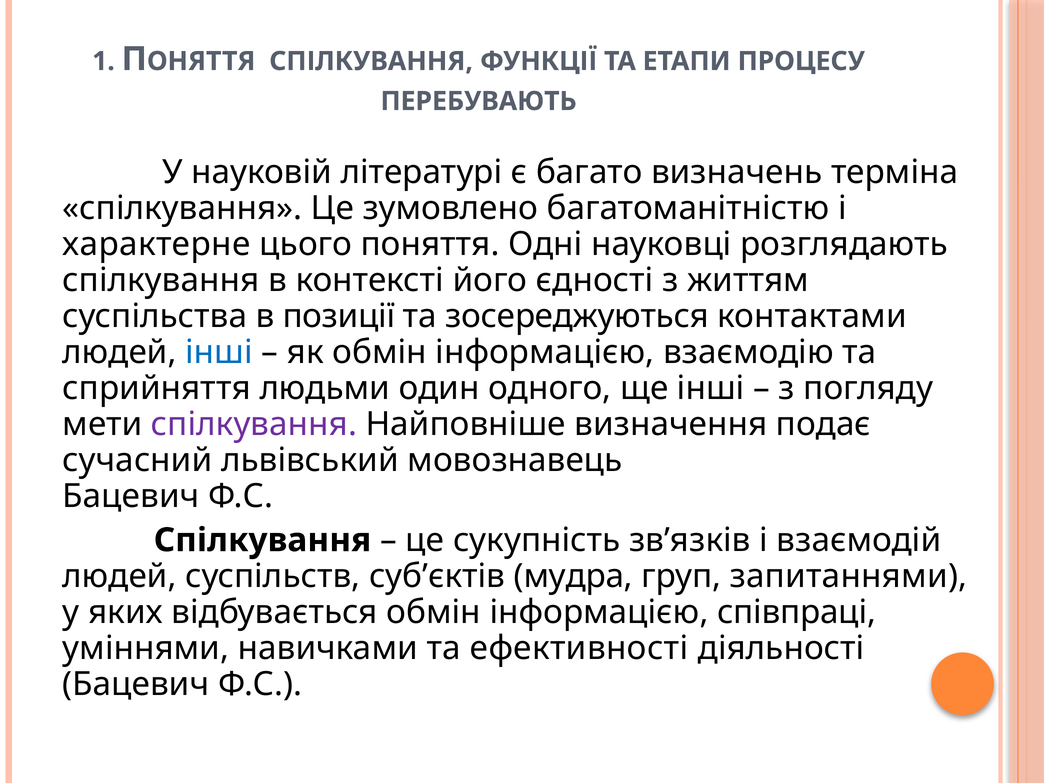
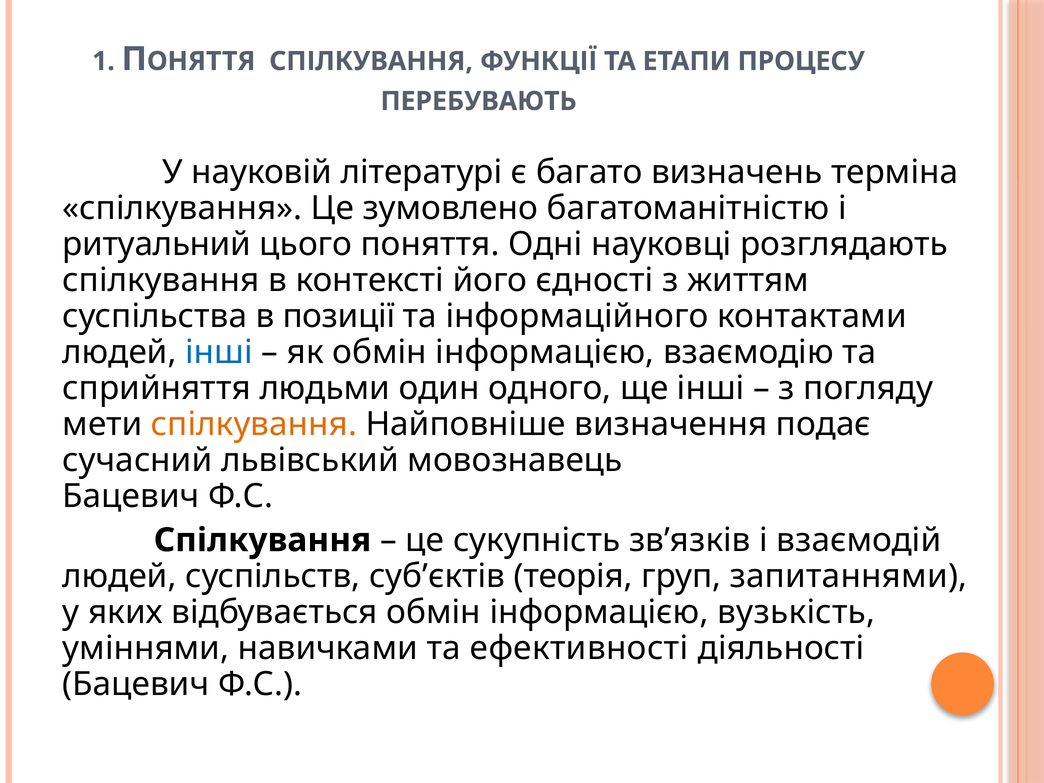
характерне: характерне -> ритуальний (157, 244)
зосереджуються: зосереджуються -> інформаційного (577, 316)
спілкування colour: purple -> orange (254, 424)
мудра: мудра -> теорія (573, 576)
співпраці: співпраці -> вузькість (796, 612)
